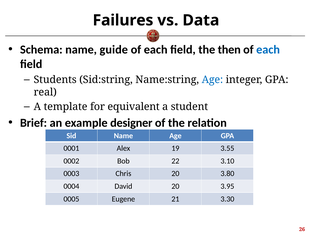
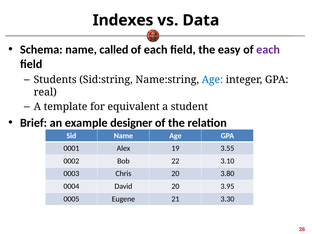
Failures: Failures -> Indexes (123, 20)
guide: guide -> called (114, 50)
then: then -> easy (229, 50)
each colour: blue -> purple (268, 50)
